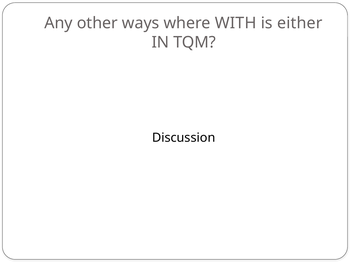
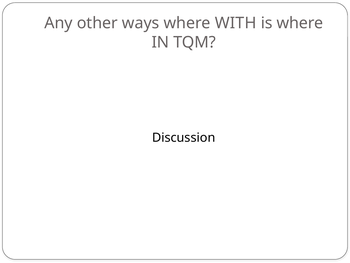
is either: either -> where (300, 23)
